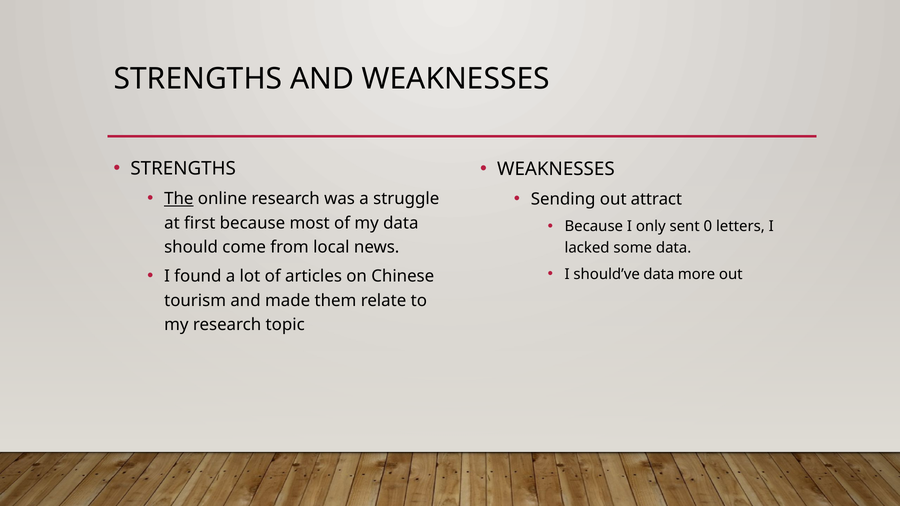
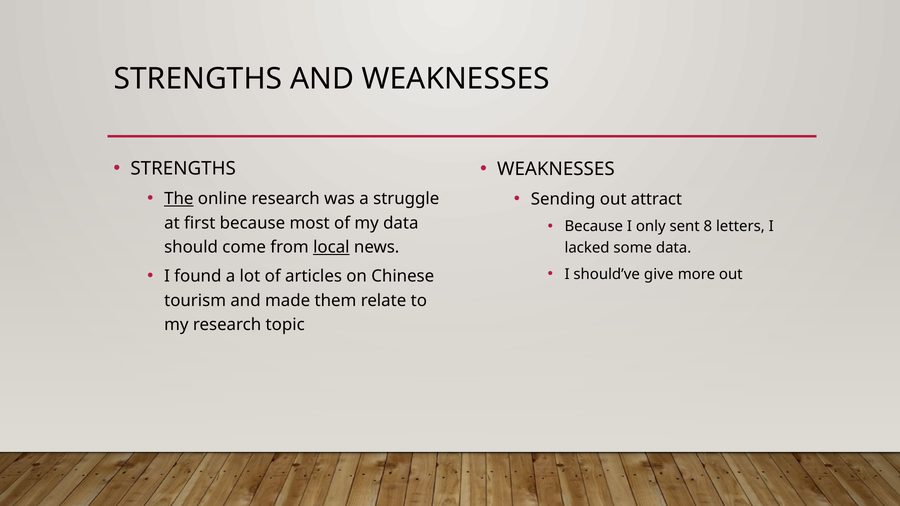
0: 0 -> 8 (708, 227)
local underline: none -> present (331, 247)
should’ve data: data -> give (659, 274)
